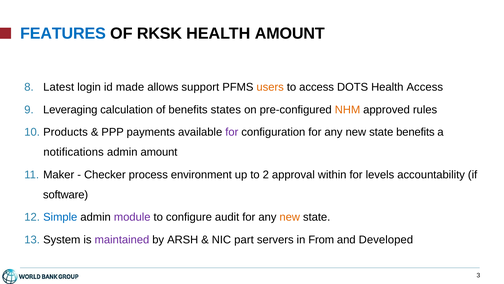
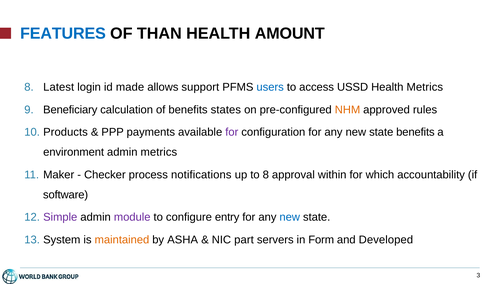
RKSK: RKSK -> THAN (159, 34)
users colour: orange -> blue (270, 87)
DOTS: DOTS -> USSD (353, 87)
Health Access: Access -> Metrics (425, 87)
Leveraging: Leveraging -> Beneficiary (70, 109)
notifications: notifications -> environment (74, 152)
admin amount: amount -> metrics (159, 152)
environment: environment -> notifications (201, 174)
to 2: 2 -> 8 (266, 174)
levels: levels -> which (380, 174)
Simple colour: blue -> purple (60, 217)
audit: audit -> entry (227, 217)
new colour: orange -> blue (290, 217)
maintained colour: purple -> orange (122, 239)
ARSH: ARSH -> ASHA (183, 239)
From: From -> Form (321, 239)
